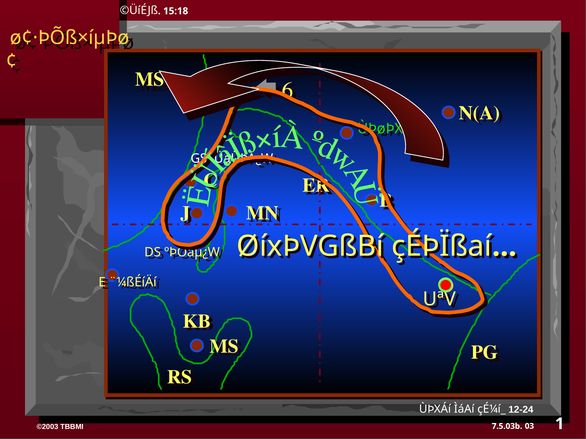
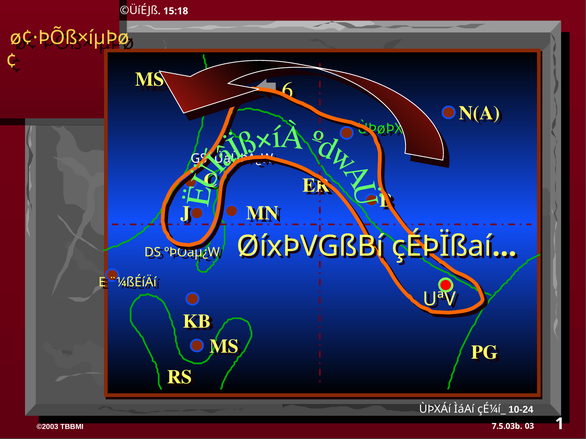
12-24: 12-24 -> 10-24 (521, 410)
